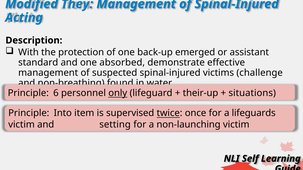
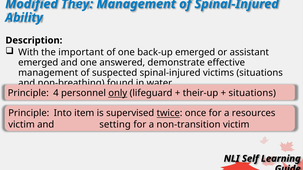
Acting: Acting -> Ability (24, 18)
protection: protection -> important (81, 52)
standard: standard -> emerged (38, 63)
absorbed: absorbed -> answered (122, 63)
victims challenge: challenge -> situations (260, 73)
6: 6 -> 4 (56, 93)
lifeguards: lifeguards -> resources (254, 113)
non-launching: non-launching -> non-transition (189, 125)
